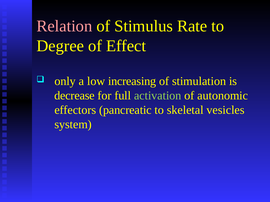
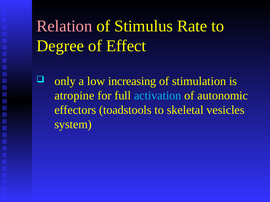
decrease: decrease -> atropine (74, 96)
activation colour: light green -> light blue (158, 96)
pancreatic: pancreatic -> toadstools (125, 110)
